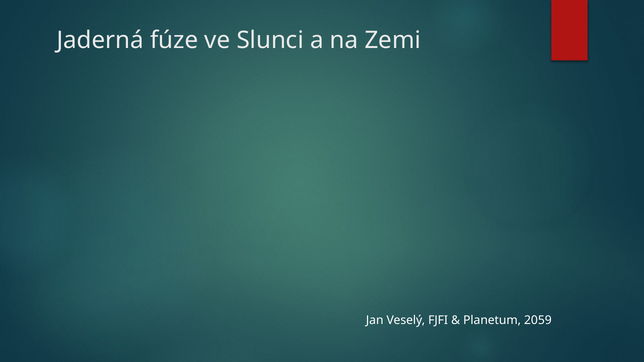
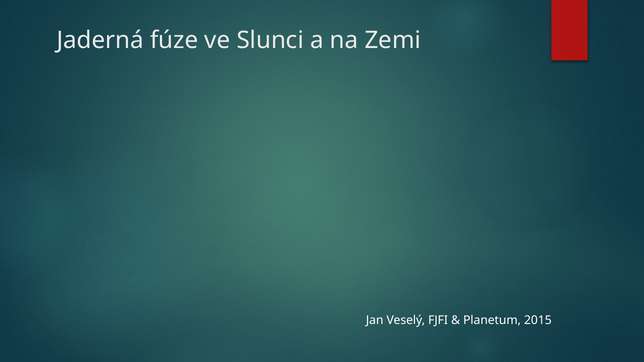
2059: 2059 -> 2015 (538, 320)
